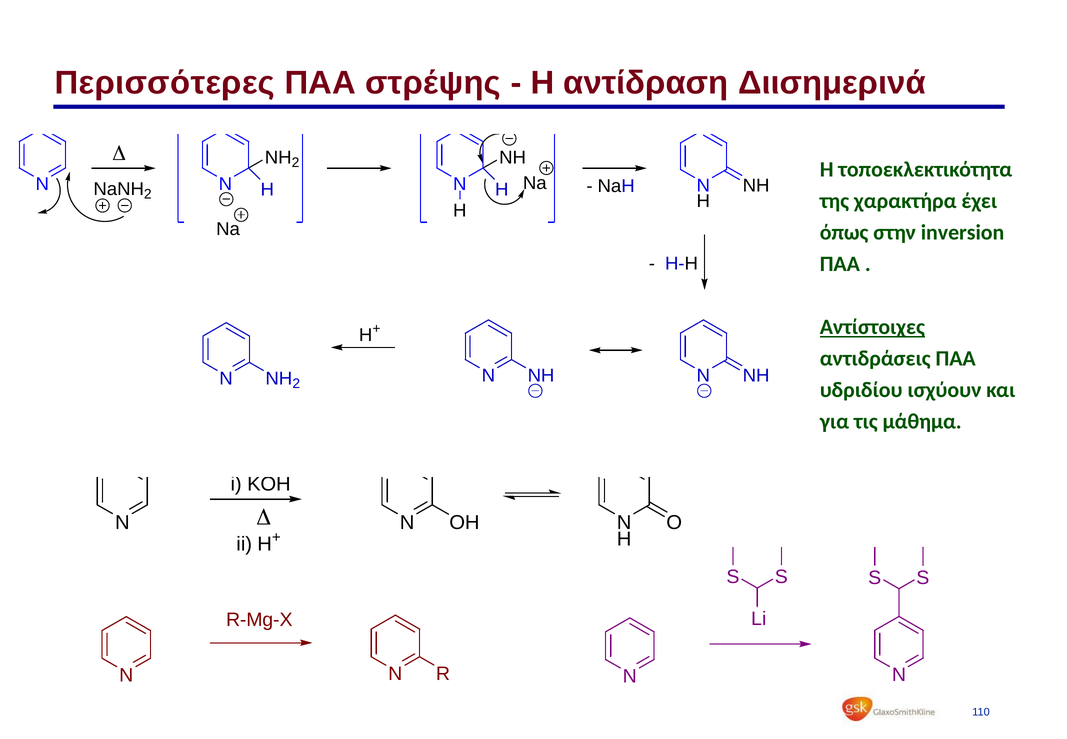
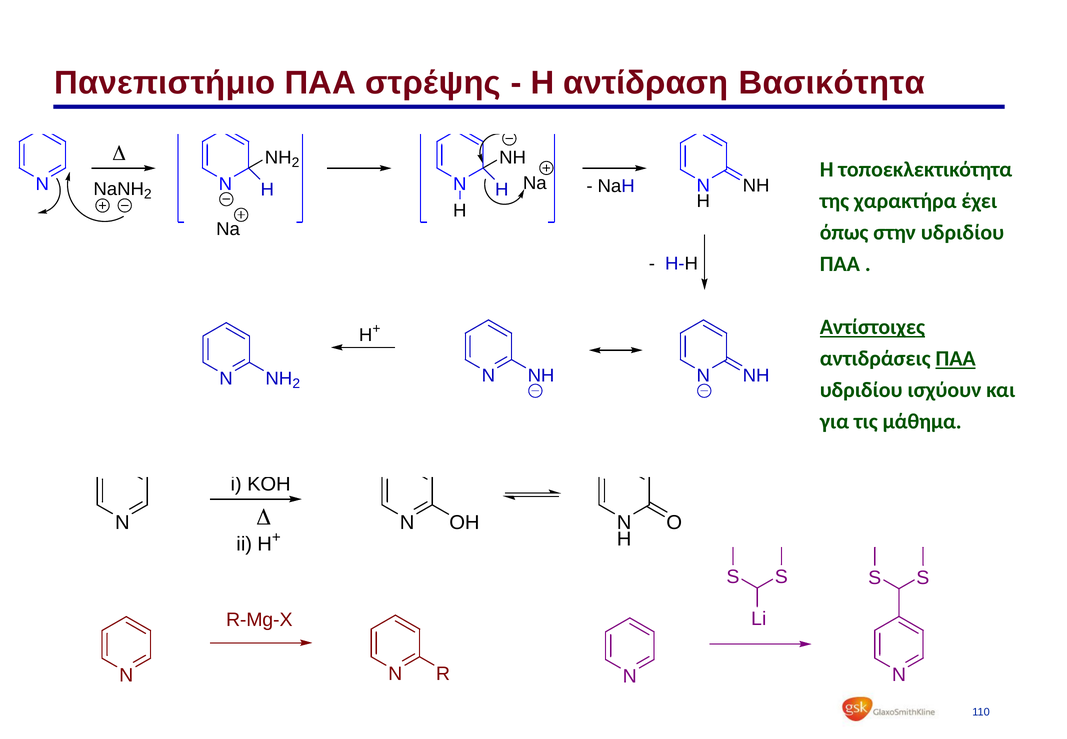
Περισσότερες: Περισσότερες -> Πανεπιστήμιο (165, 83)
Διισημερινά: Διισημερινά -> Βασικότητα (832, 83)
στην inversion: inversion -> υδριδίου (962, 233)
ΠΑΑ underline: none -> present (956, 359)
